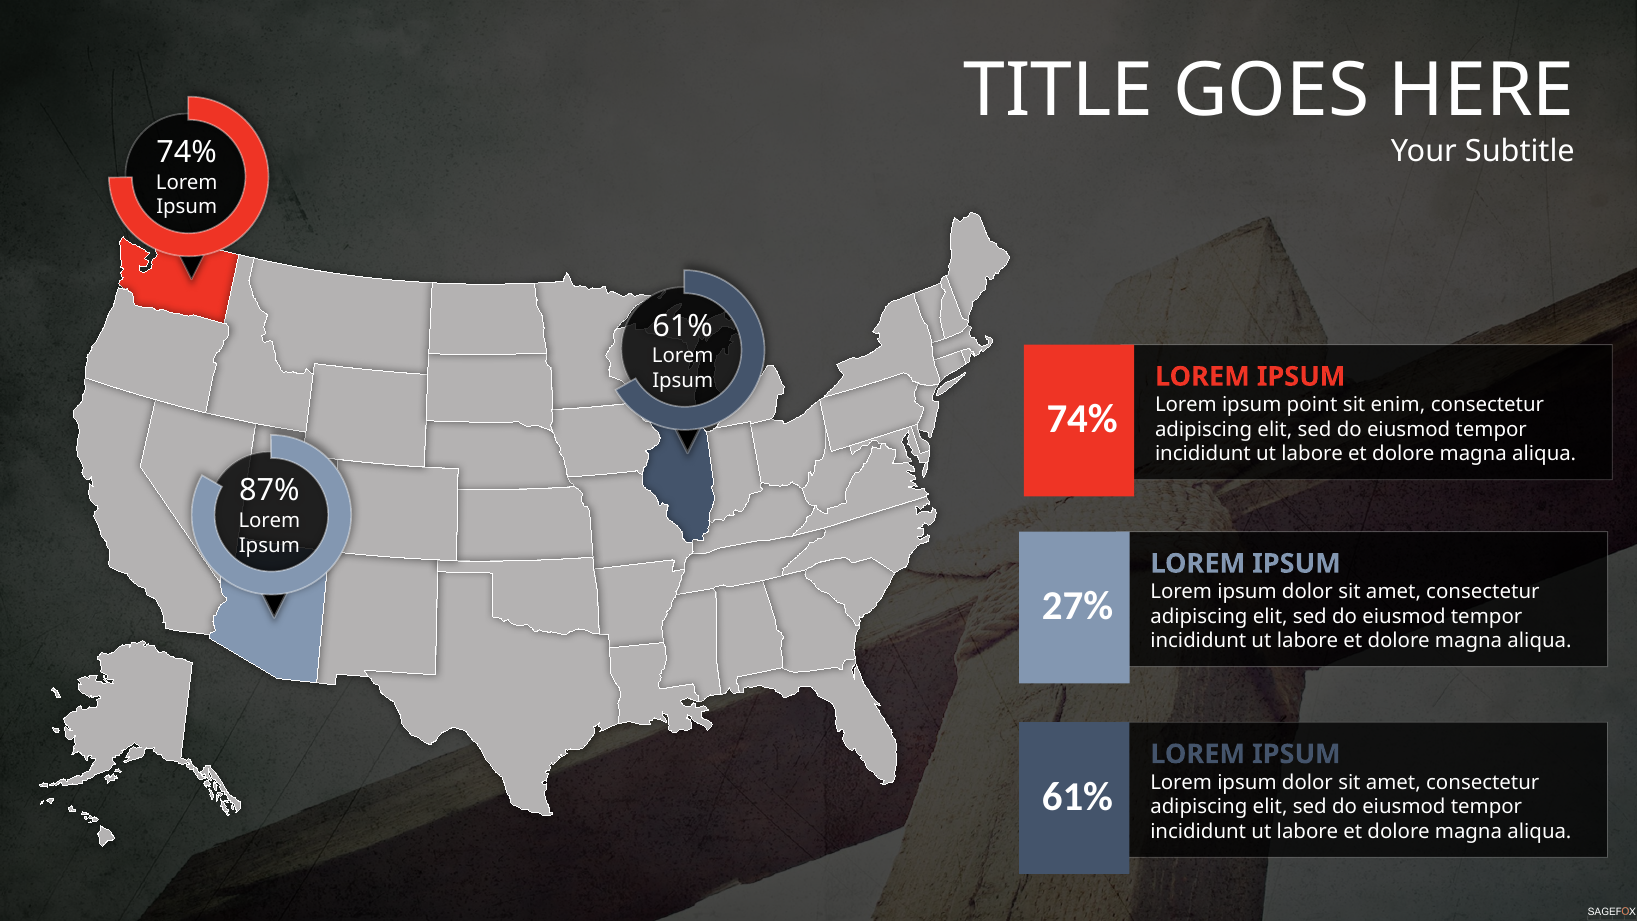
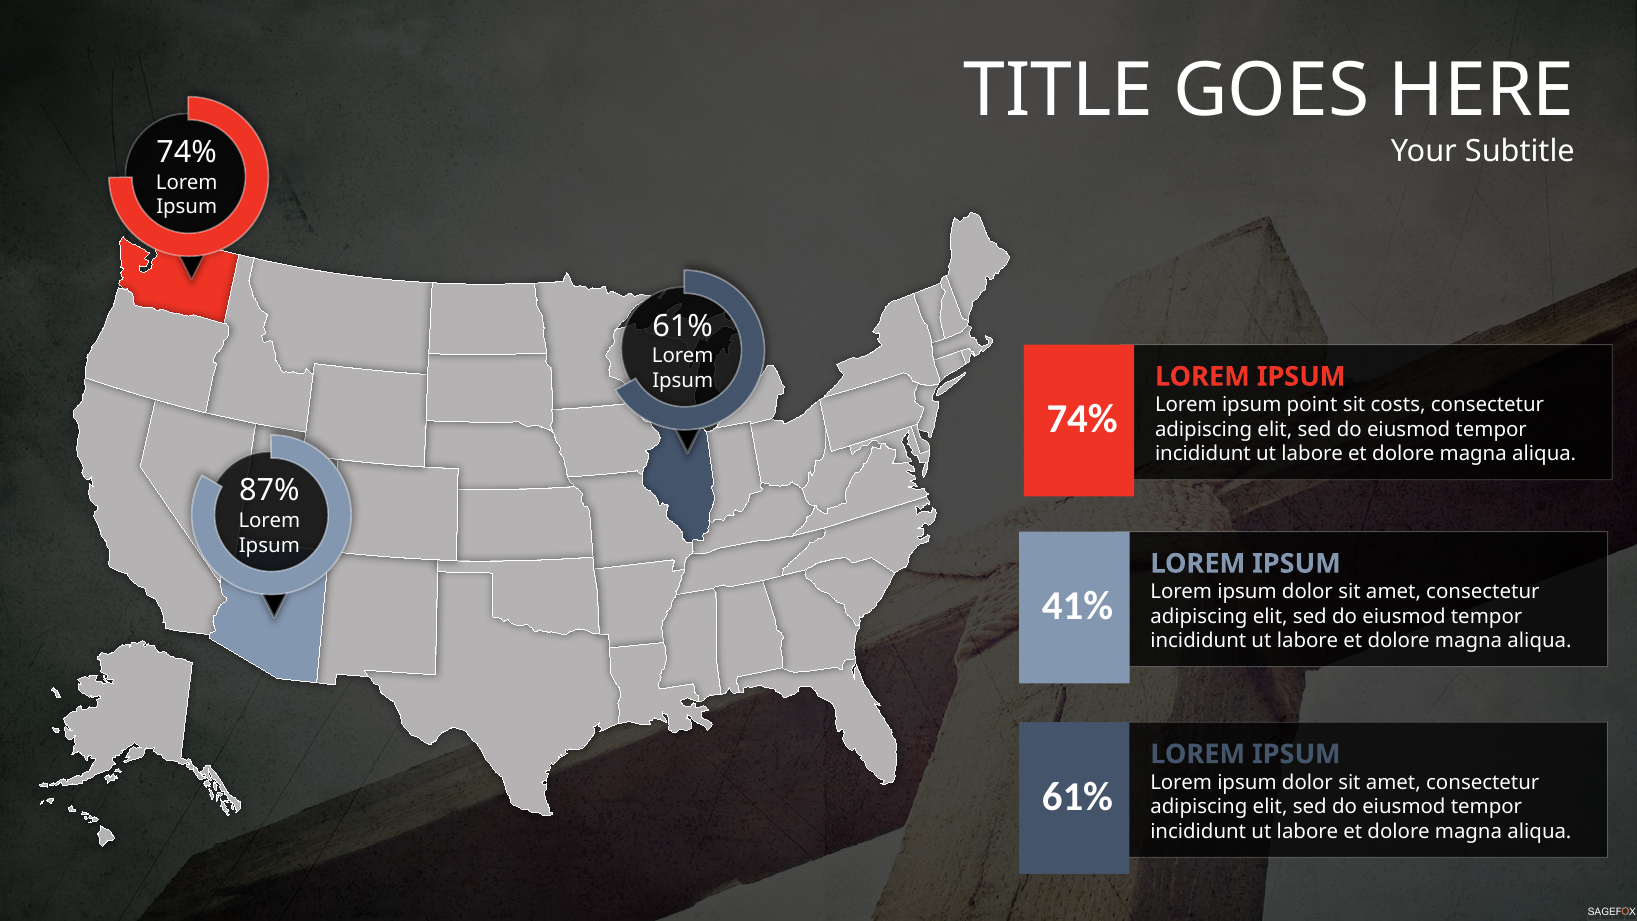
enim: enim -> costs (1398, 405)
27%: 27% -> 41% (1078, 606)
